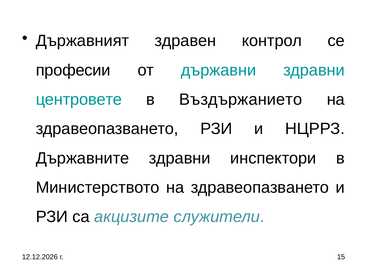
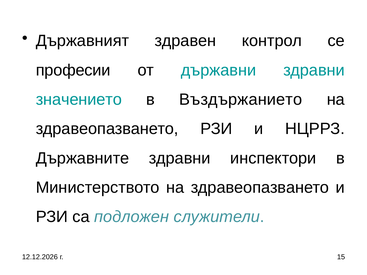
центровете: центровете -> значението (79, 100)
акцизите: акцизите -> подложен (132, 217)
